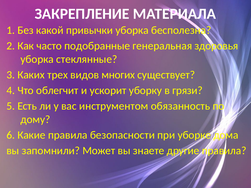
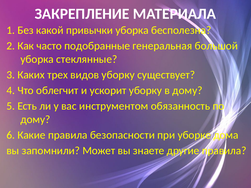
здоровья: здоровья -> большой (216, 46)
видов многих: многих -> уборку (118, 75)
в грязи: грязи -> дому (187, 91)
